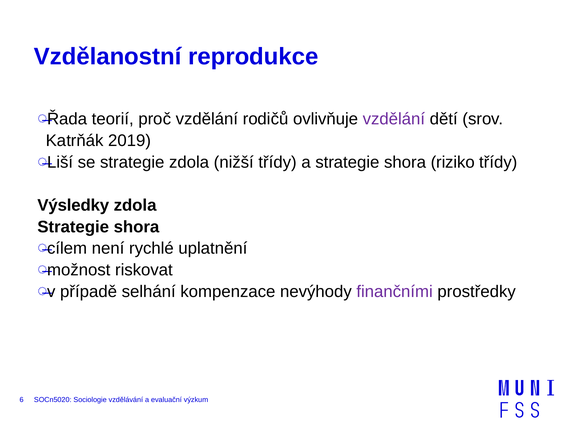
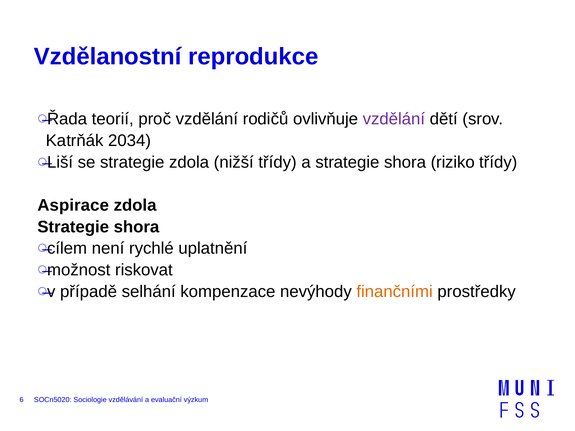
2019: 2019 -> 2034 (130, 141)
Výsledky: Výsledky -> Aspirace (73, 205)
finančními colour: purple -> orange (395, 292)
